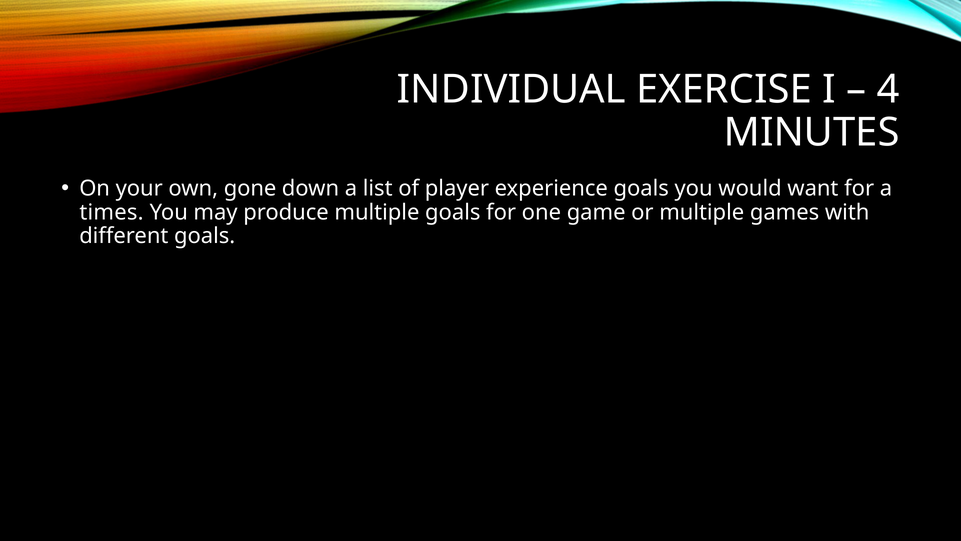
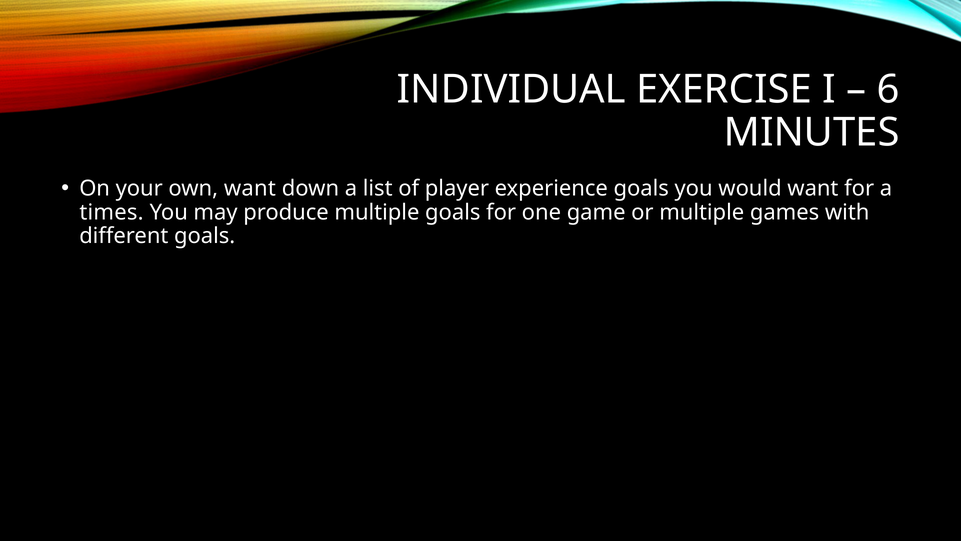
4: 4 -> 6 (888, 89)
own gone: gone -> want (250, 188)
